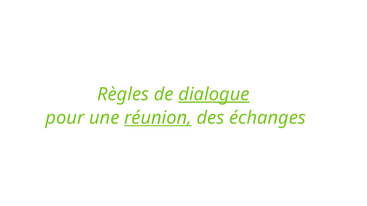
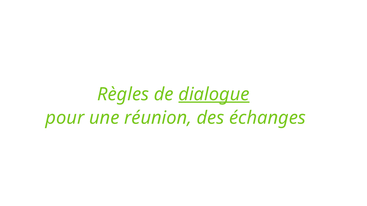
réunion underline: present -> none (158, 118)
